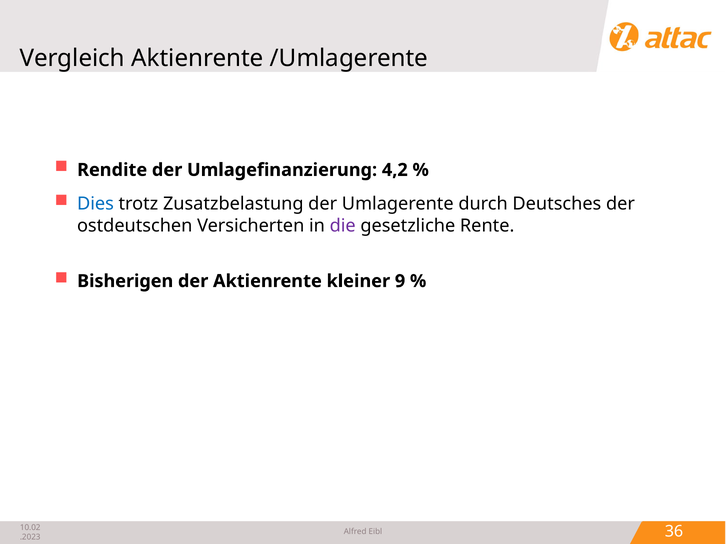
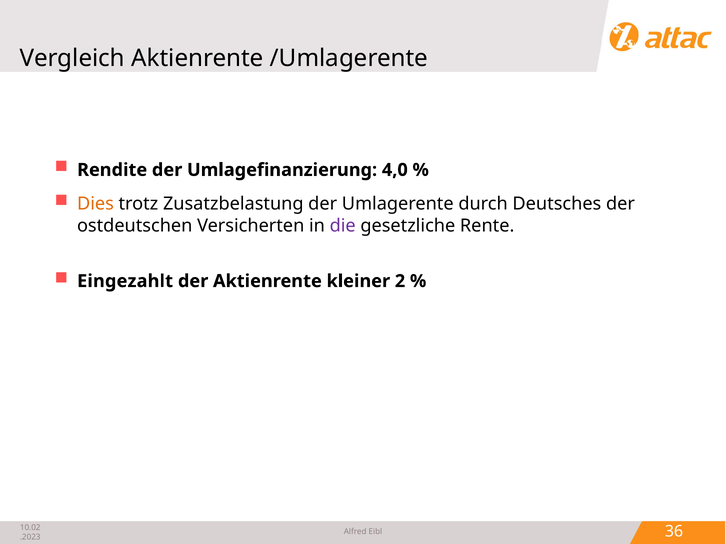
4,2: 4,2 -> 4,0 (395, 170)
Dies colour: blue -> orange (95, 204)
Bisherigen: Bisherigen -> Eingezahlt (125, 281)
9: 9 -> 2 (400, 281)
